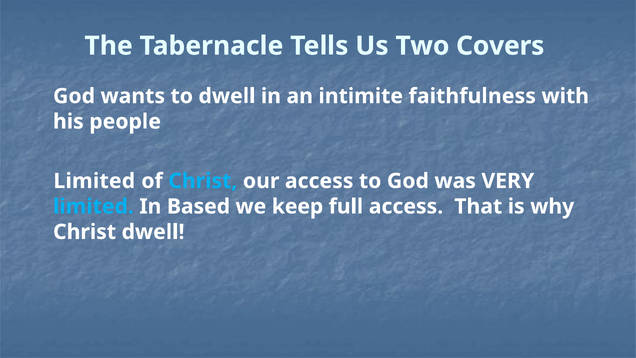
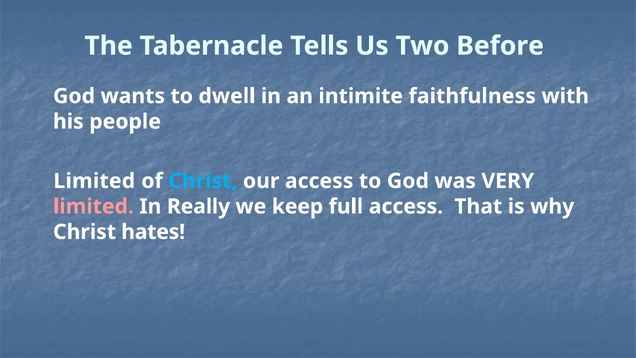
Covers: Covers -> Before (500, 46)
limited colour: light blue -> pink (93, 206)
Based: Based -> Really (199, 206)
Christ dwell: dwell -> hates (153, 232)
